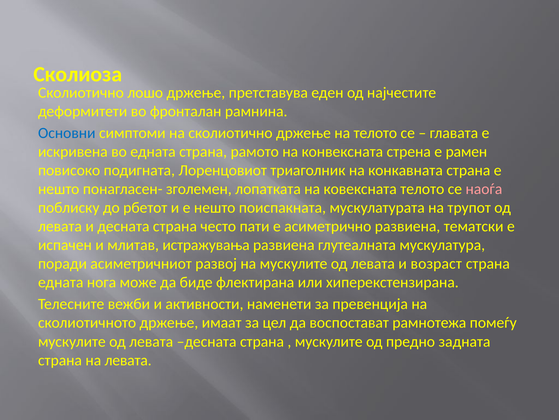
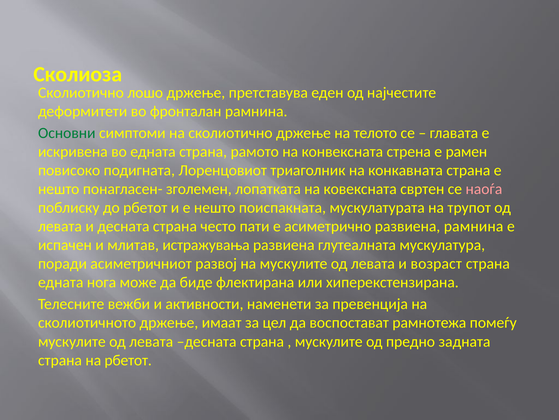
Основни colour: blue -> green (67, 133)
ковексната телото: телото -> свртен (422, 189)
развиена тематски: тематски -> рамнина (474, 226)
на левата: левата -> рбетот (128, 360)
